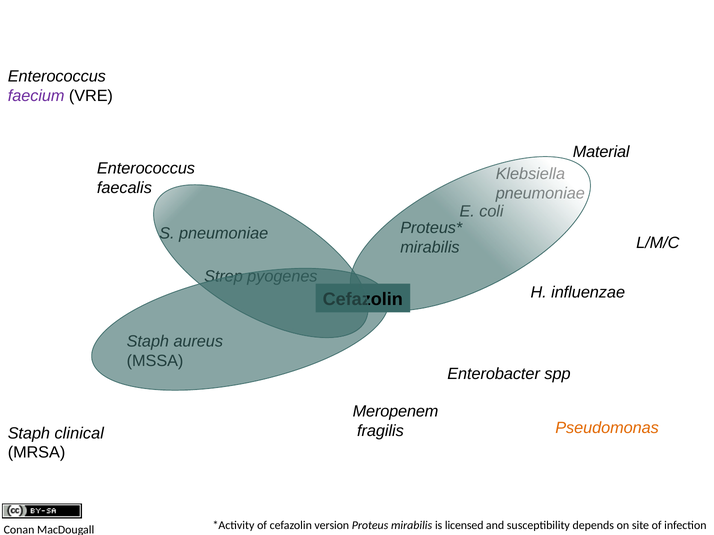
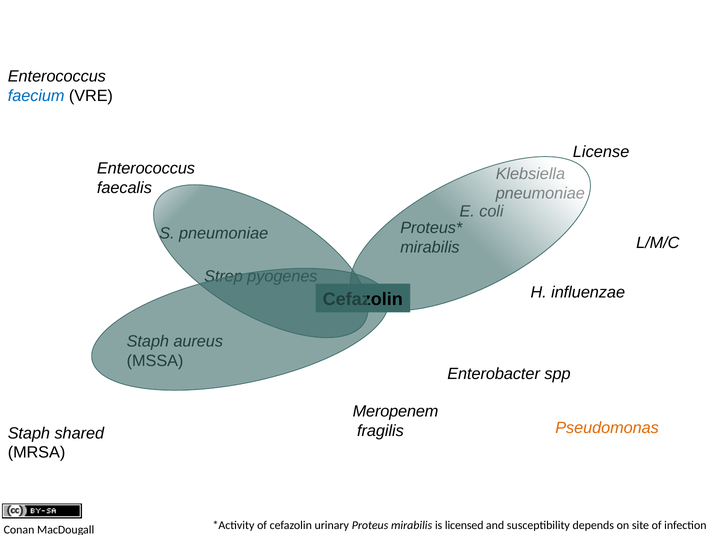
faecium colour: purple -> blue (36, 96)
Material: Material -> License (601, 152)
clinical: clinical -> shared (79, 434)
version: version -> urinary (332, 526)
